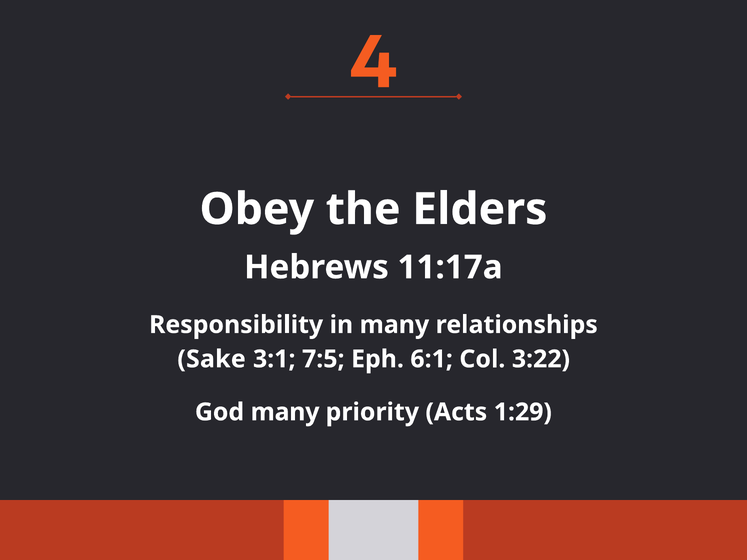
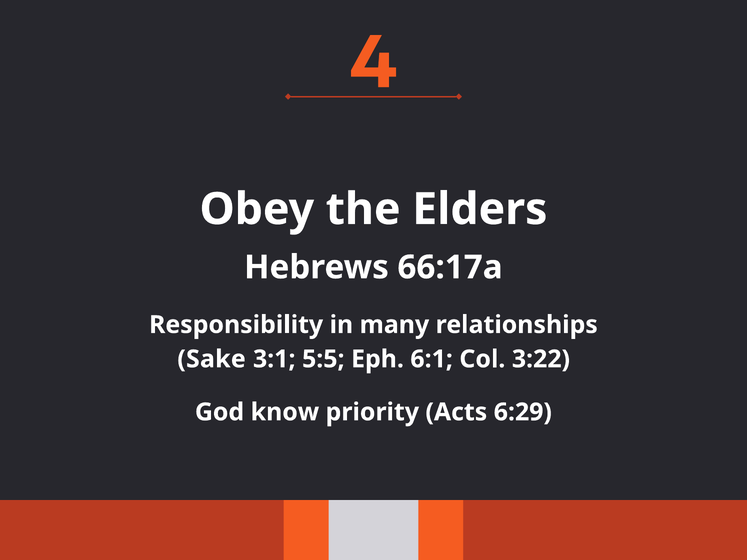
11:17a: 11:17a -> 66:17a (450, 267)
7:5: 7:5 -> 5:5 (323, 359)
God many: many -> know (285, 412)
1:29: 1:29 -> 6:29 (523, 412)
